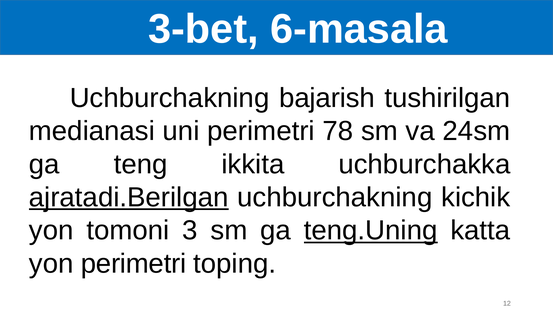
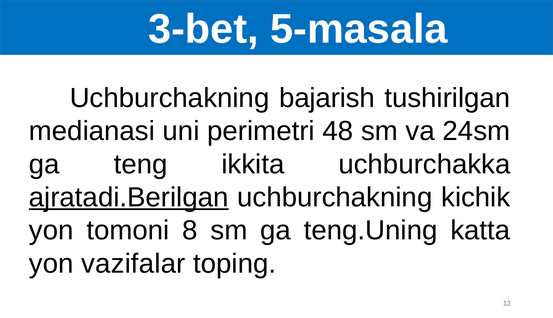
6-masala: 6-masala -> 5-masala (359, 29)
78: 78 -> 48 (338, 131)
3: 3 -> 8 (190, 231)
teng.Uning underline: present -> none (371, 231)
yon perimetri: perimetri -> vazifalar (133, 264)
